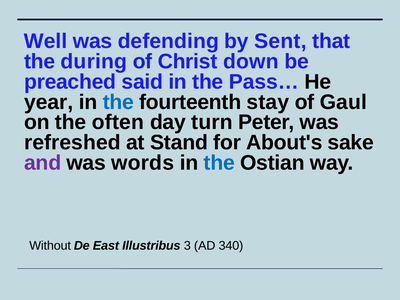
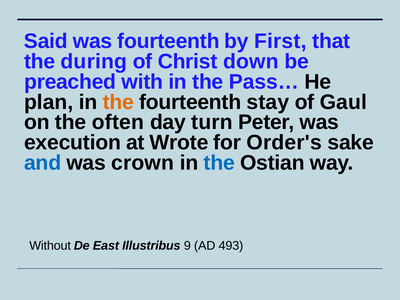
Well: Well -> Said (46, 41)
was defending: defending -> fourteenth (168, 41)
Sent: Sent -> First (280, 41)
said: said -> with (142, 82)
year: year -> plan (49, 102)
the colour: blue -> orange (118, 102)
refreshed: refreshed -> execution (73, 143)
Stand: Stand -> Wrote (179, 143)
About's: About's -> Order's (284, 143)
and colour: purple -> blue (43, 163)
words: words -> crown (143, 163)
3: 3 -> 9 (187, 246)
340: 340 -> 493 (231, 246)
